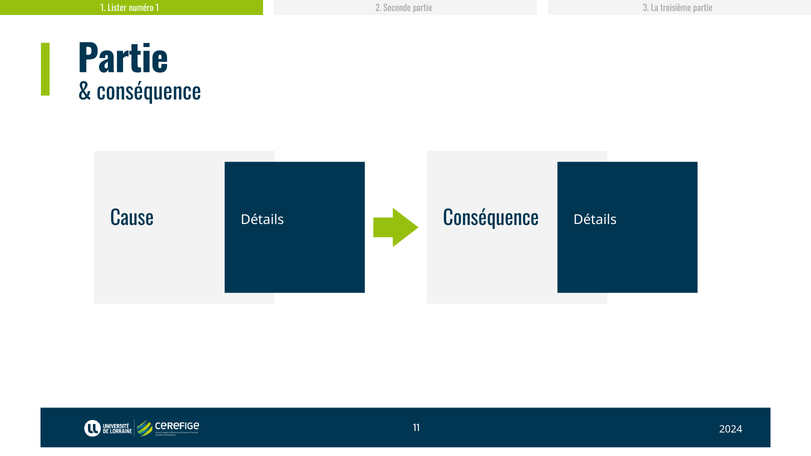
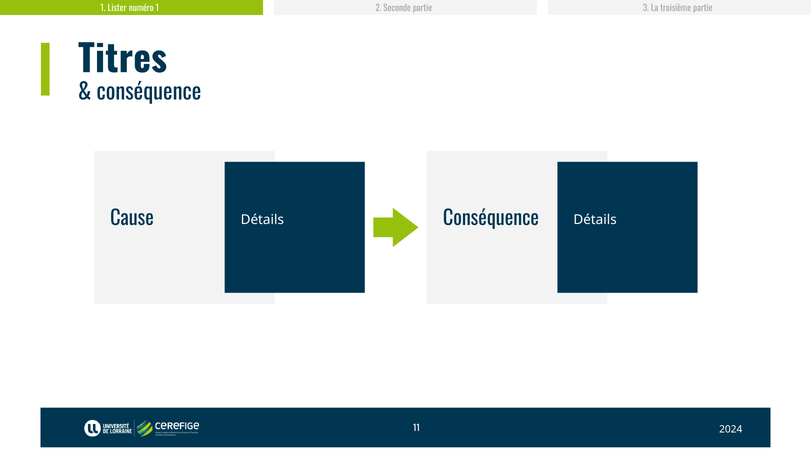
Partie: Partie -> Titres (123, 60)
